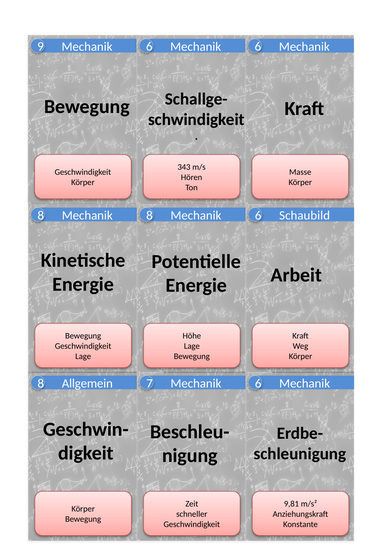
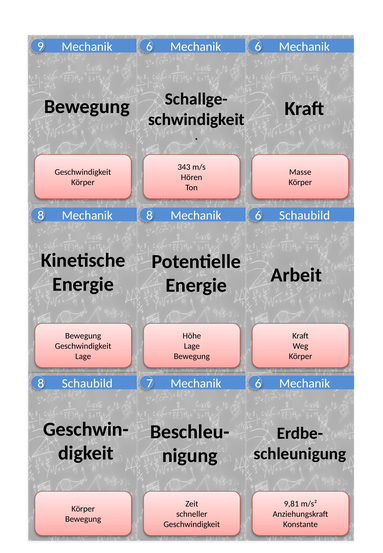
Allgemein: Allgemein -> Schaubild (87, 383)
